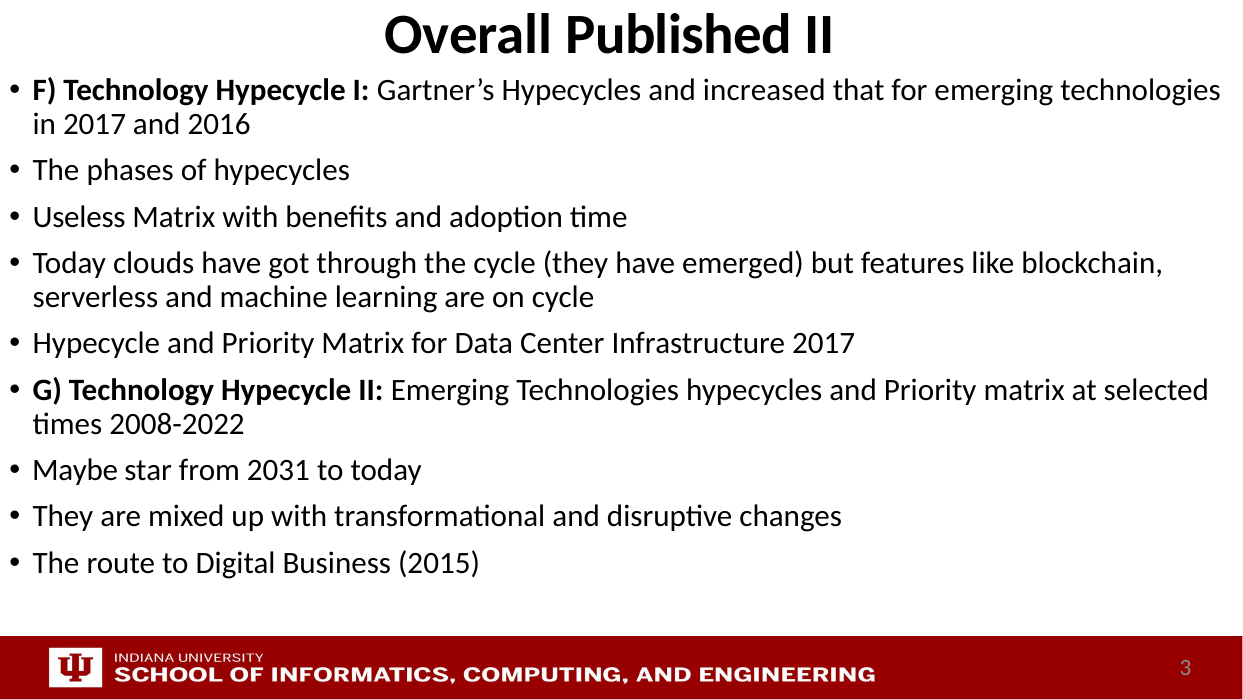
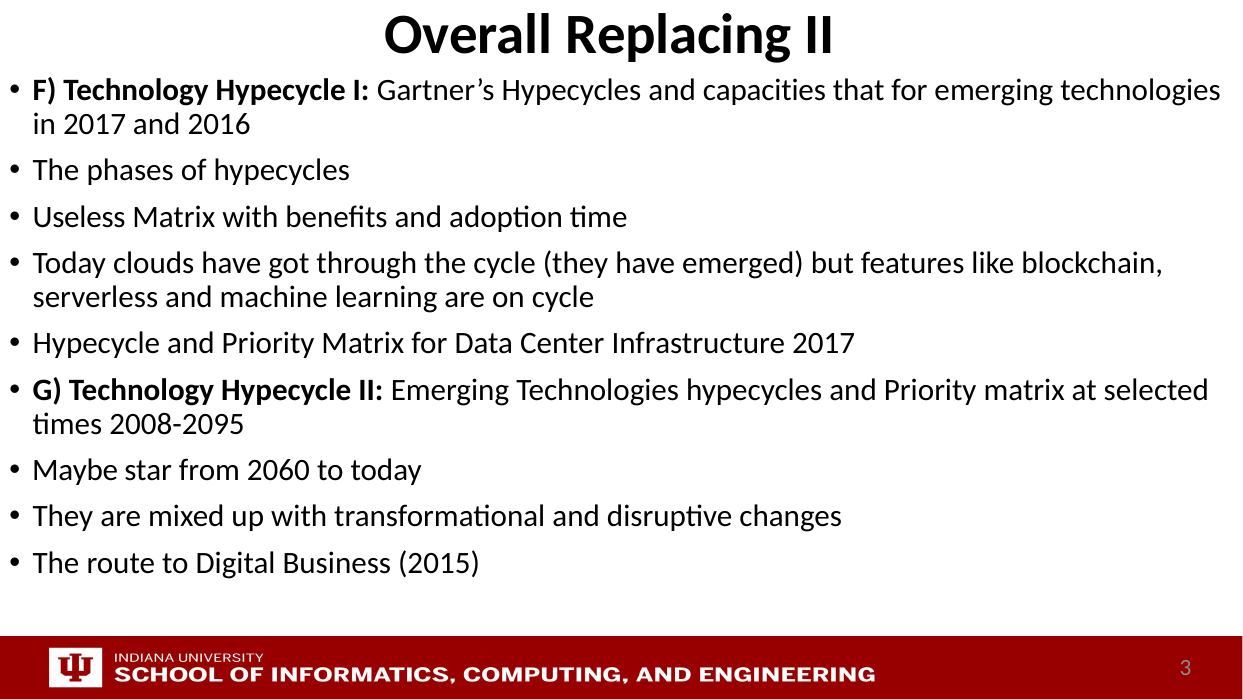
Published: Published -> Replacing (679, 35)
increased: increased -> capacities (764, 91)
2008-2022: 2008-2022 -> 2008-2095 (177, 424)
2031: 2031 -> 2060 (278, 470)
